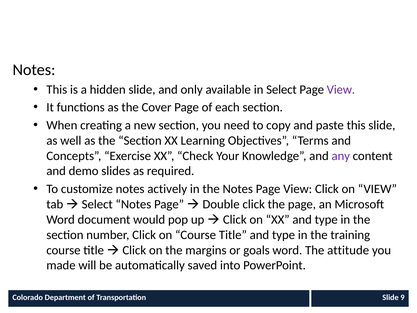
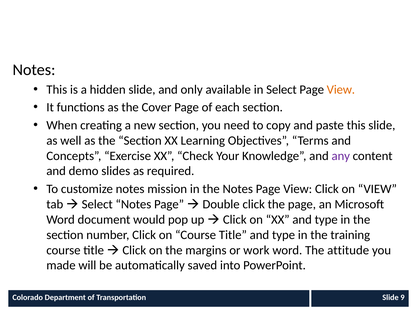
View colour: purple -> orange (341, 89)
actively: actively -> mission (167, 189)
goals: goals -> work (256, 250)
